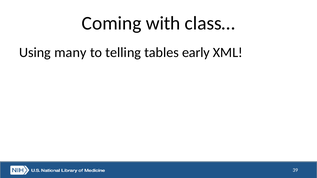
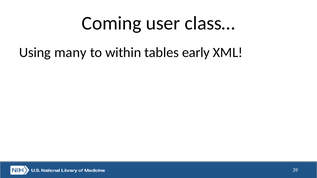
with: with -> user (163, 23)
telling: telling -> within (123, 53)
